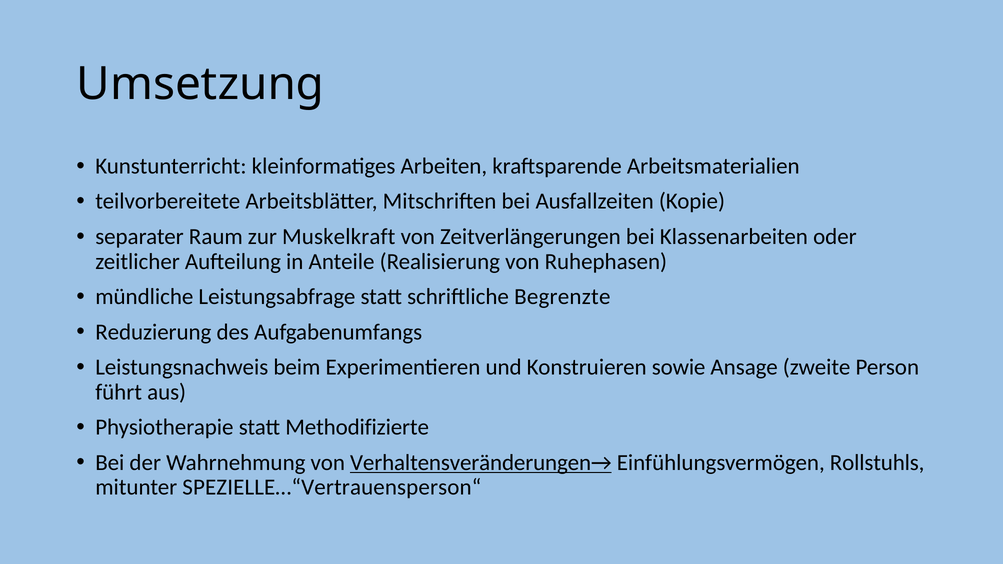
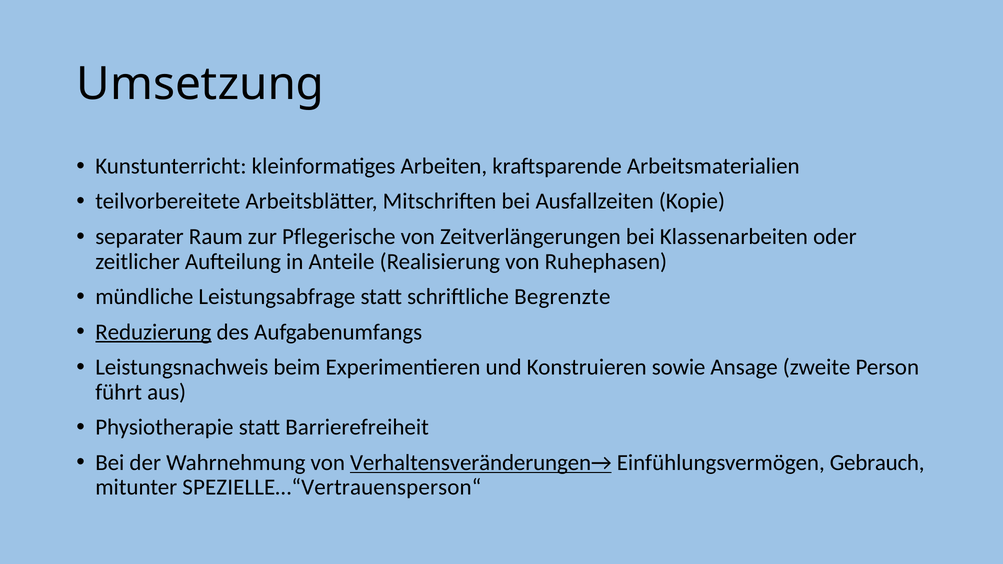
Muskelkraft: Muskelkraft -> Pflegerische (339, 237)
Reduzierung underline: none -> present (153, 332)
Methodifizierte: Methodifizierte -> Barrierefreiheit (357, 427)
Rollstuhls: Rollstuhls -> Gebrauch (877, 463)
